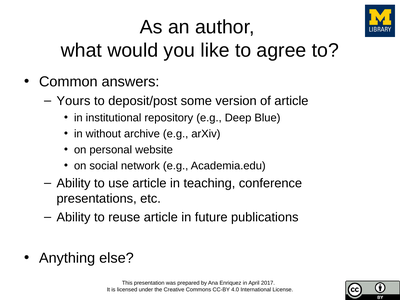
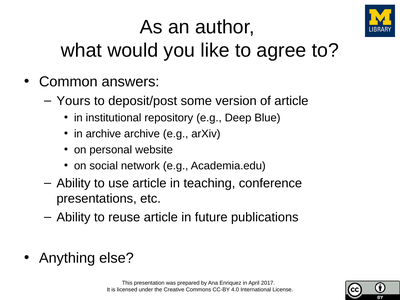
in without: without -> archive (103, 134)
